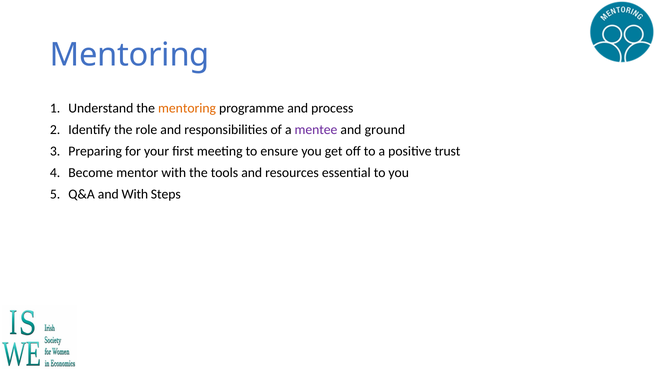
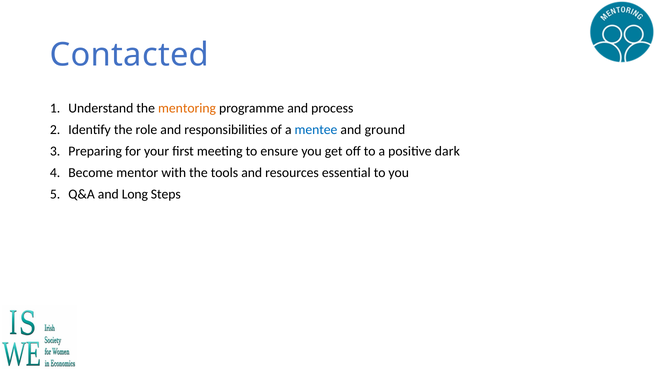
Mentoring: Mentoring -> Contacted (129, 55)
mentee colour: purple -> blue (316, 129)
trust: trust -> dark (447, 151)
and With: With -> Long (135, 194)
